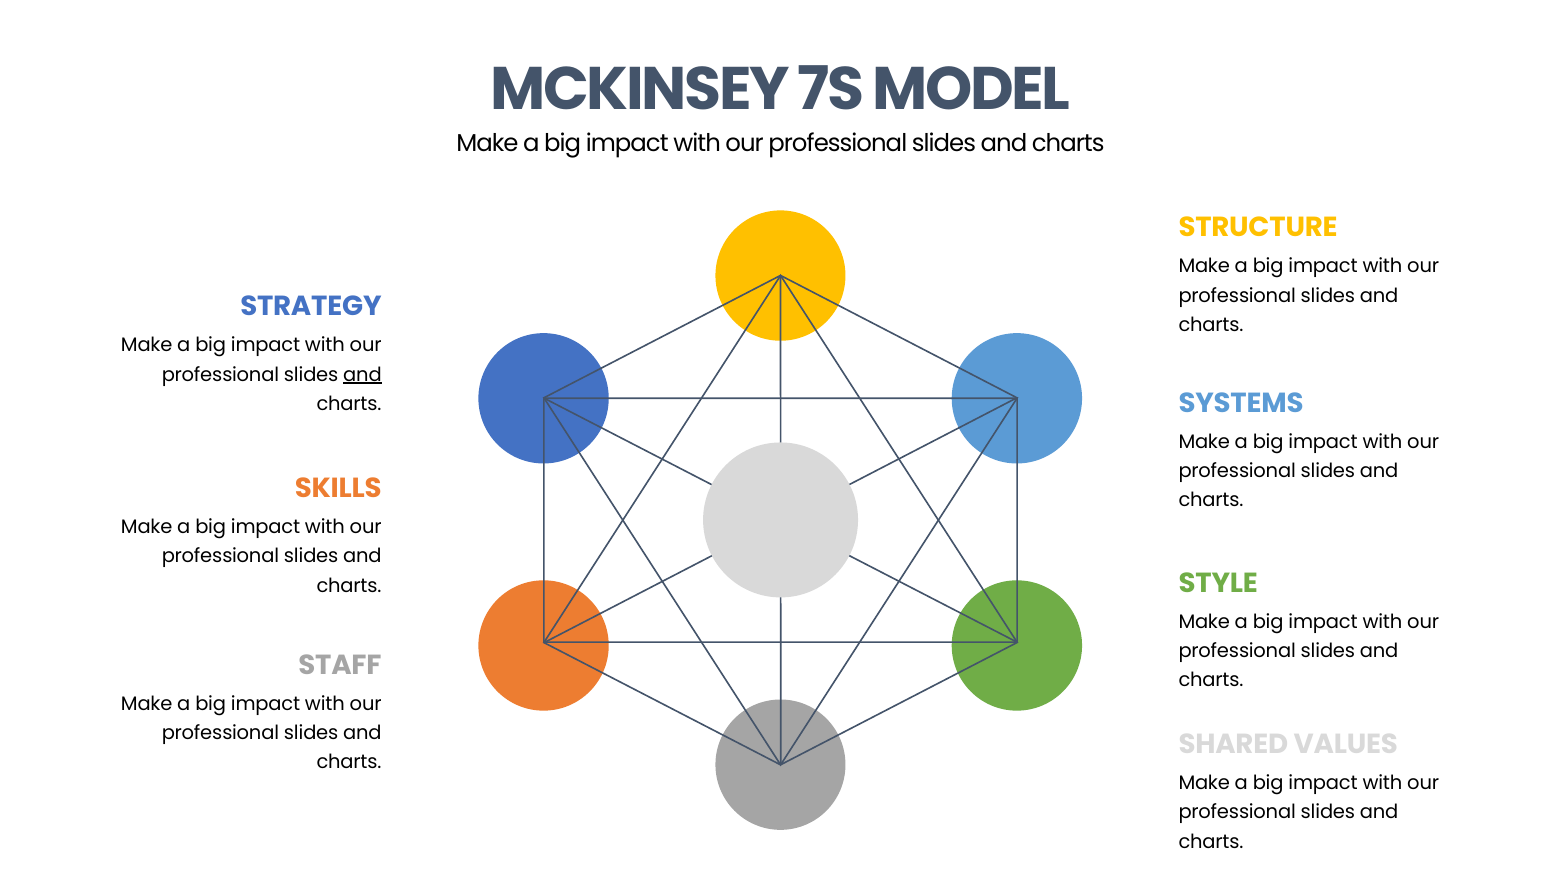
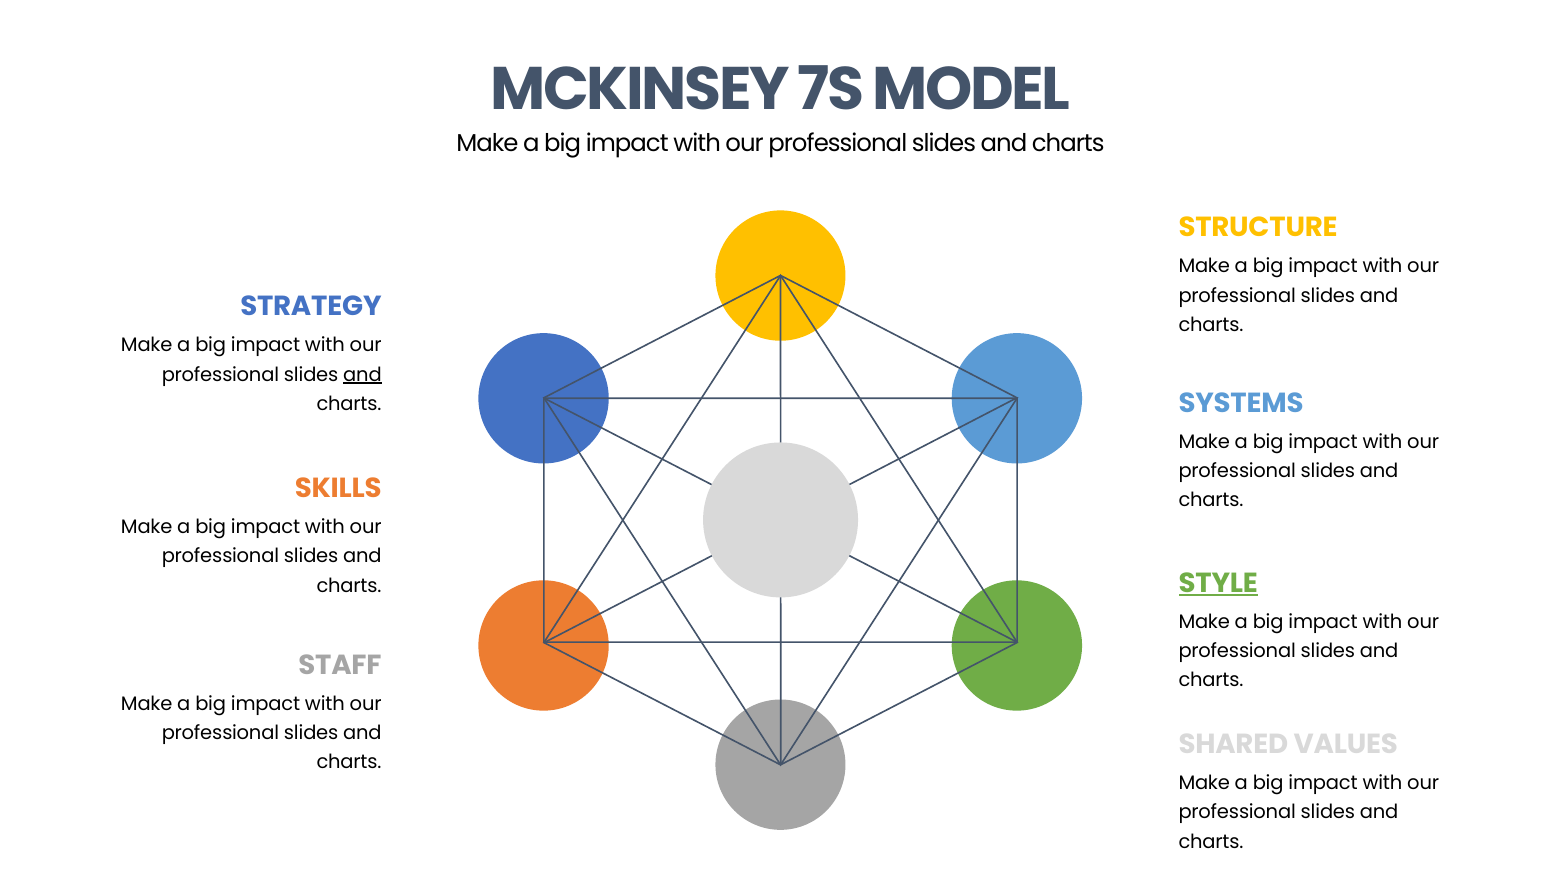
STYLE underline: none -> present (1218, 583)
